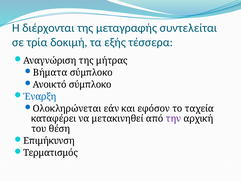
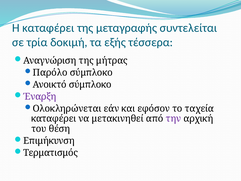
Η διέρχονται: διέρχονται -> καταφέρει (48, 28)
Βήματα: Βήματα -> Παρόλο (50, 72)
Έναρξη colour: blue -> purple (40, 96)
